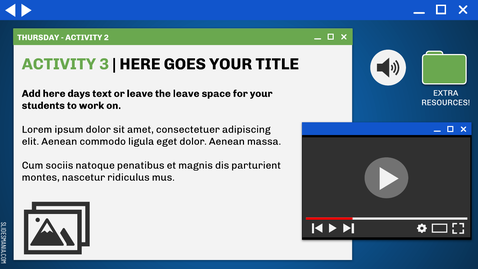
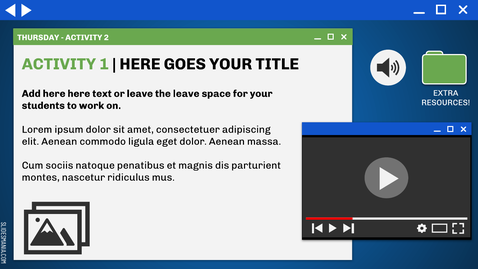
3: 3 -> 1 (104, 64)
here days: days -> here (79, 94)
